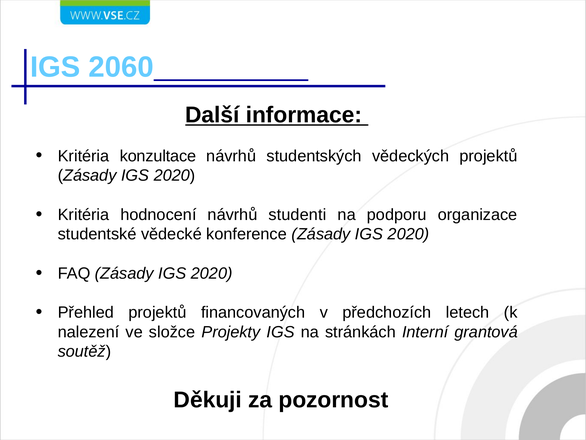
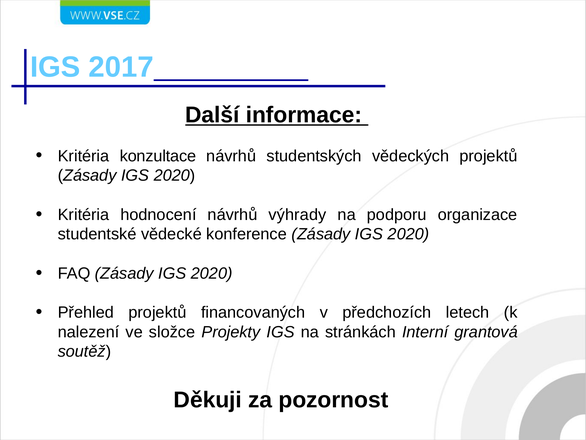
2060: 2060 -> 2017 (121, 67)
studenti: studenti -> výhrady (297, 214)
